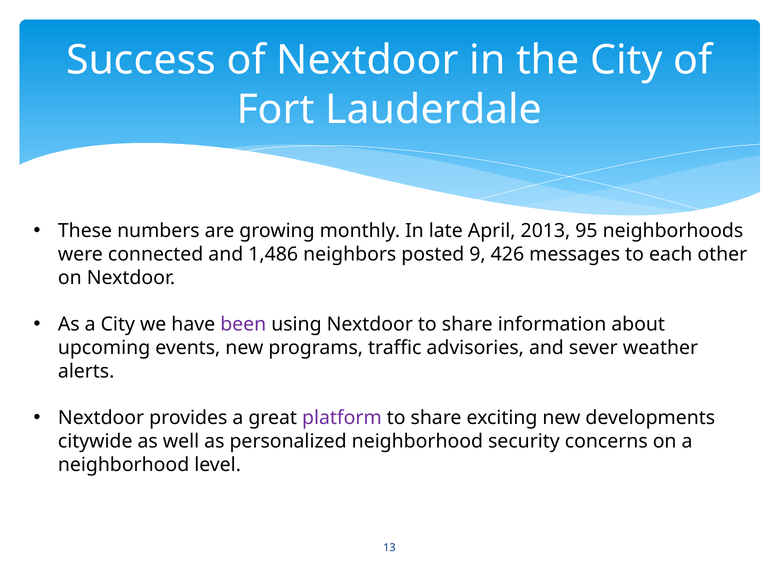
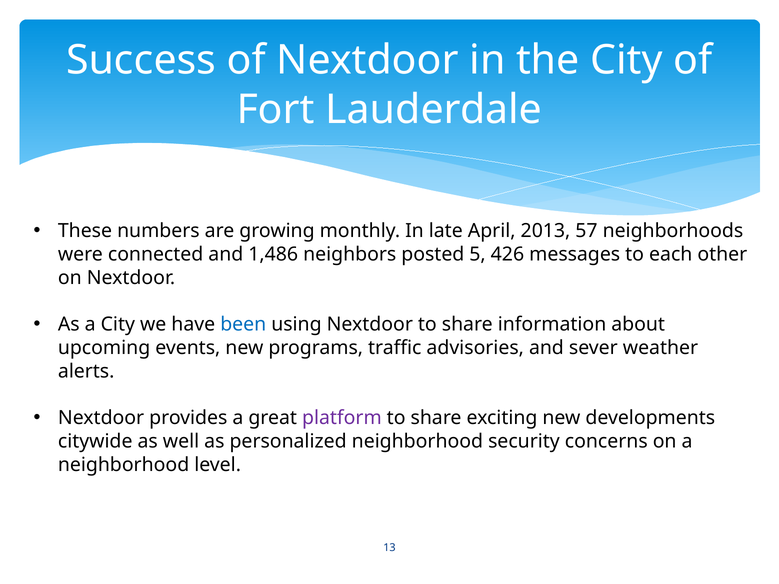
95: 95 -> 57 (586, 231)
9: 9 -> 5 (478, 254)
been colour: purple -> blue (243, 325)
